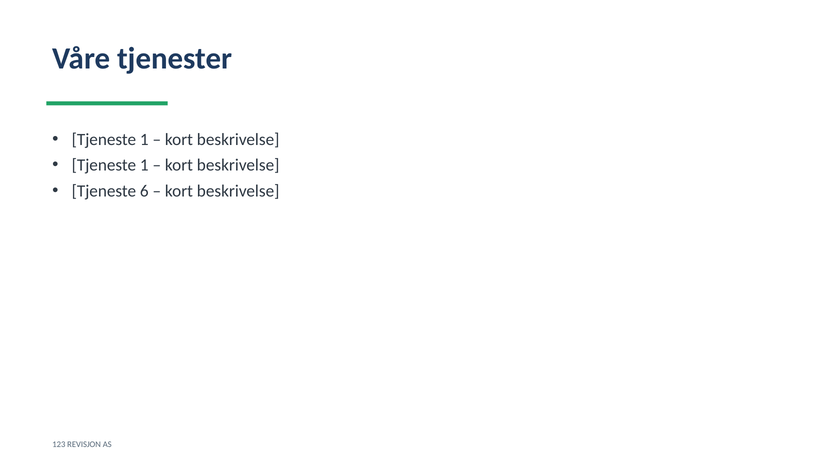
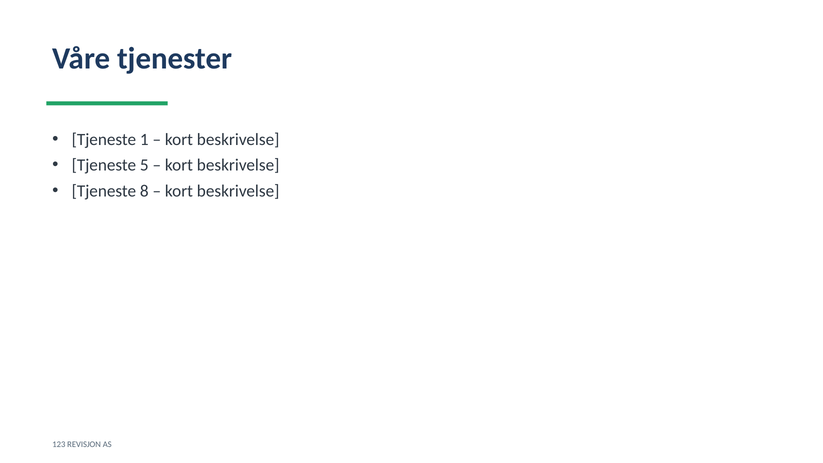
1: 1 -> 5 (144, 165)
6: 6 -> 8 (144, 191)
